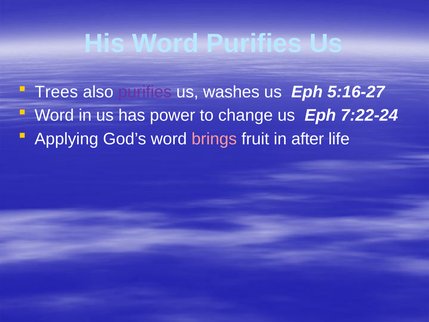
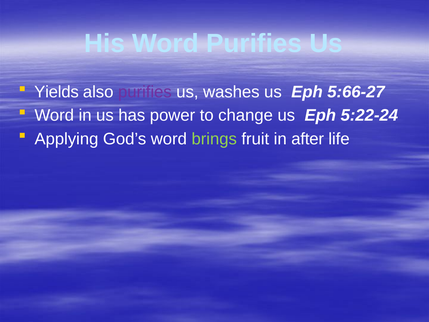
Trees: Trees -> Yields (57, 92)
5:16-27: 5:16-27 -> 5:66-27 (356, 92)
7:22-24: 7:22-24 -> 5:22-24 (369, 115)
brings colour: pink -> light green (214, 139)
